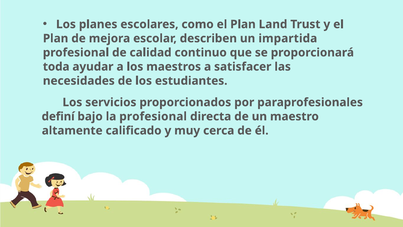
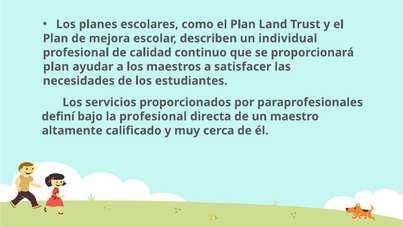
impartida: impartida -> individual (288, 38)
toda: toda -> plan (56, 67)
